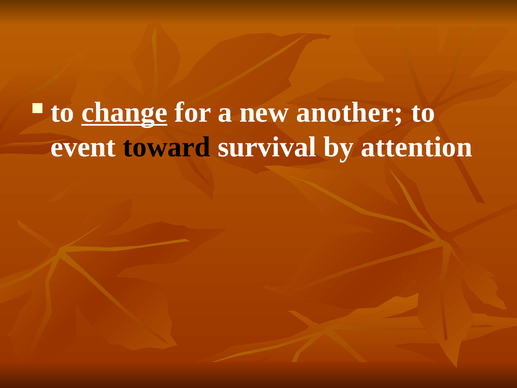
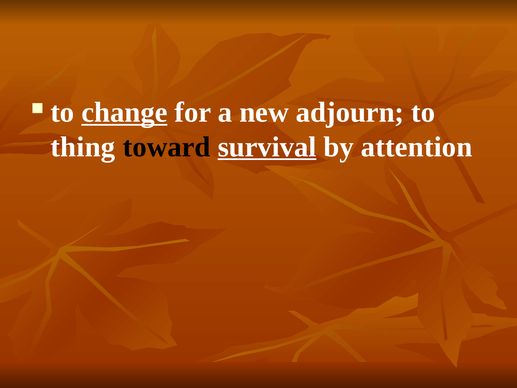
another: another -> adjourn (350, 112)
event: event -> thing (83, 147)
survival underline: none -> present (267, 147)
